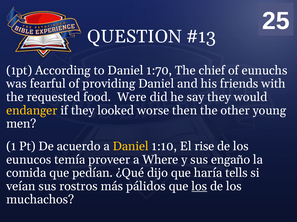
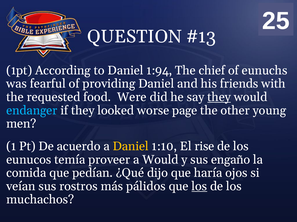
1:70: 1:70 -> 1:94 (159, 71)
they underline: none -> present (219, 97)
endanger colour: yellow -> light blue (32, 111)
then: then -> page (185, 111)
a Where: Where -> Would (160, 160)
tells: tells -> ojos (236, 173)
